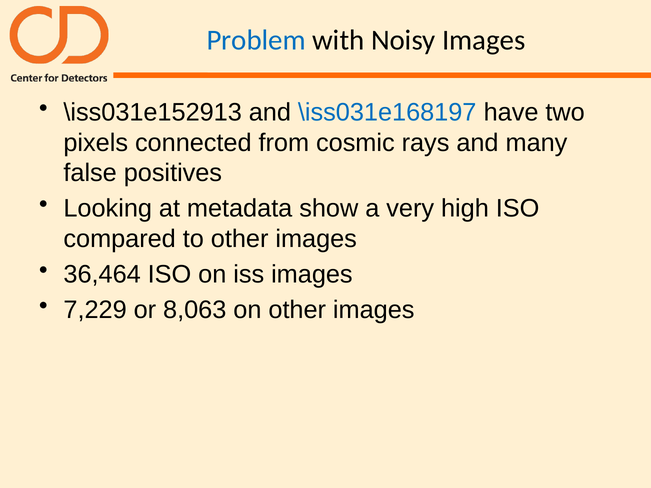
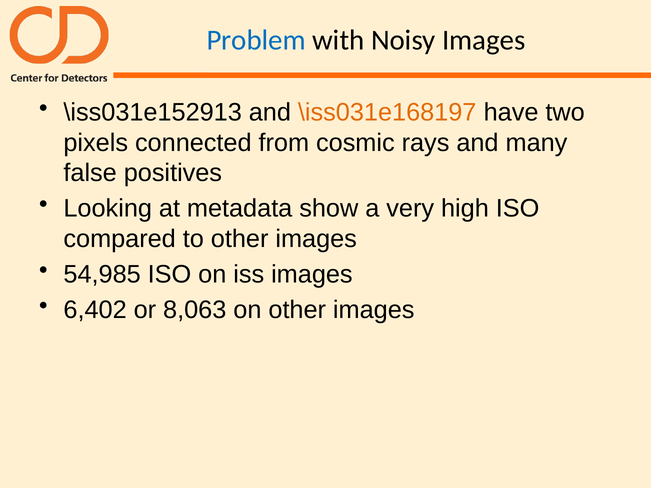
\iss031e168197 colour: blue -> orange (387, 112)
36,464: 36,464 -> 54,985 (102, 275)
7,229: 7,229 -> 6,402 (95, 310)
